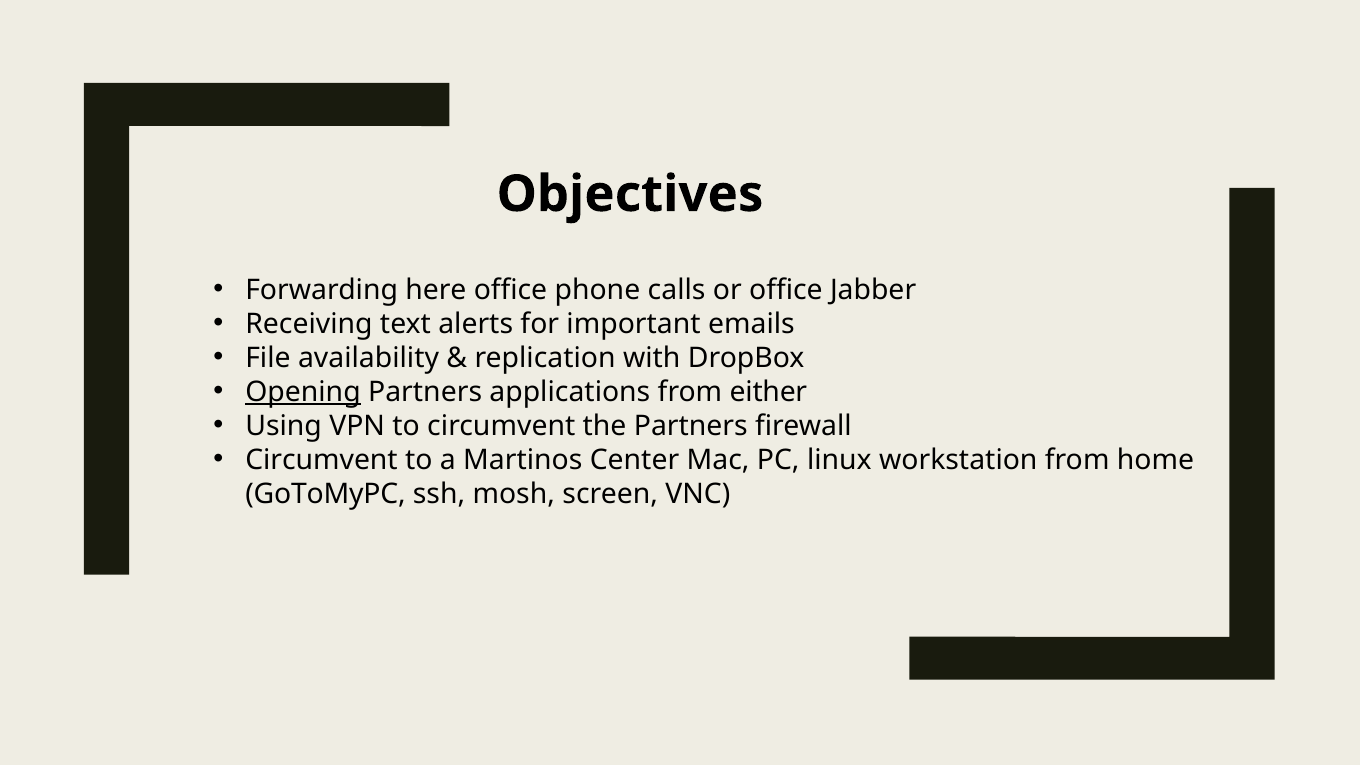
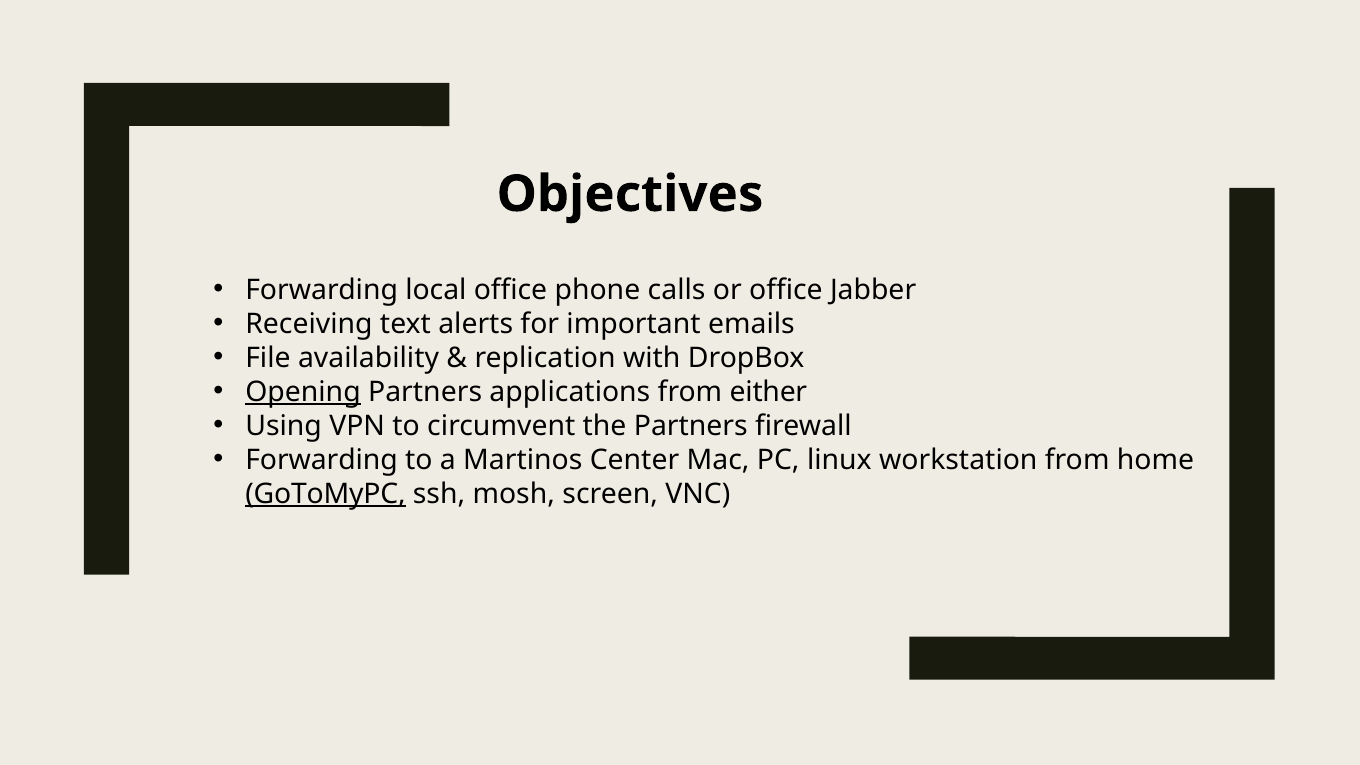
here: here -> local (436, 290)
Circumvent: Circumvent -> Forwarding (322, 460)
GoToMyPC underline: none -> present (326, 494)
